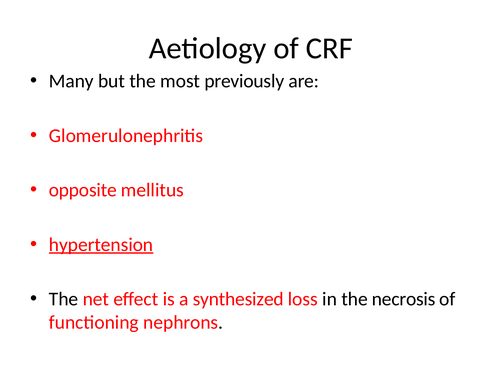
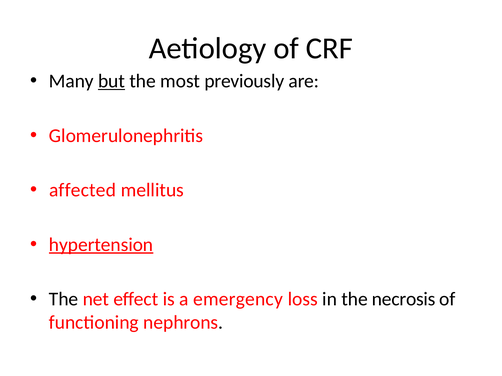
but underline: none -> present (112, 81)
opposite: opposite -> affected (83, 190)
synthesized: synthesized -> emergency (238, 300)
